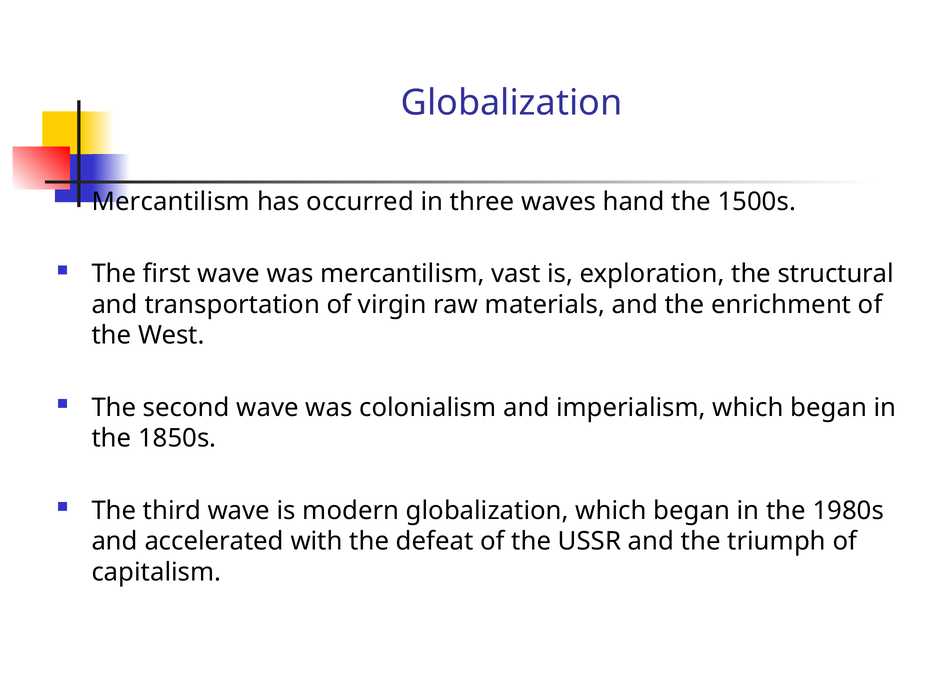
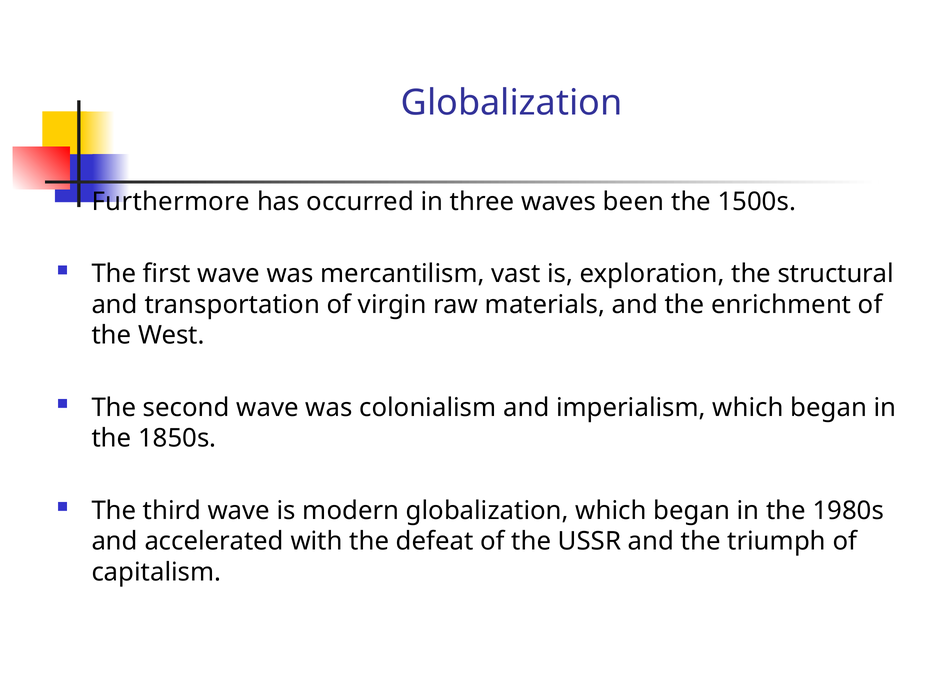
Mercantilism: Mercantilism -> Furthermore (171, 202)
hand: hand -> been (633, 202)
